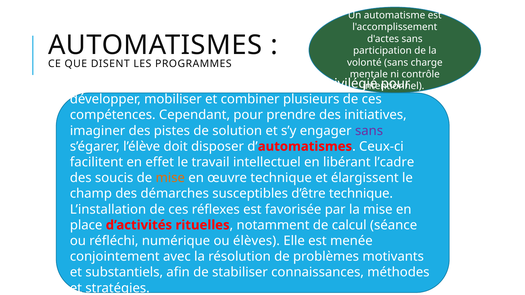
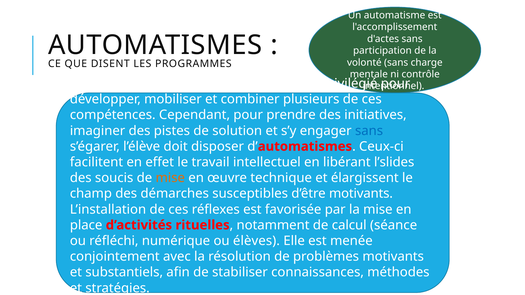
sans colour: purple -> blue (369, 131)
l’cadre: l’cadre -> l’slides (394, 162)
d’être technique: technique -> motivants (361, 194)
